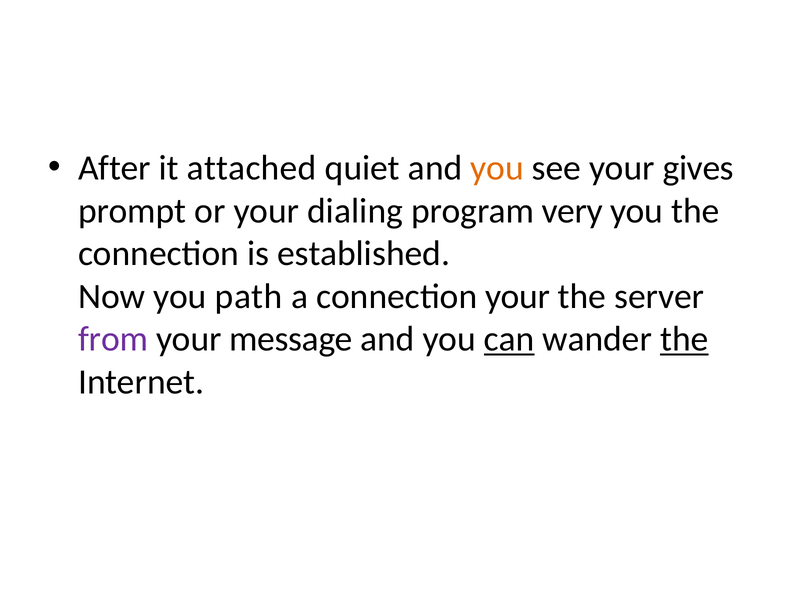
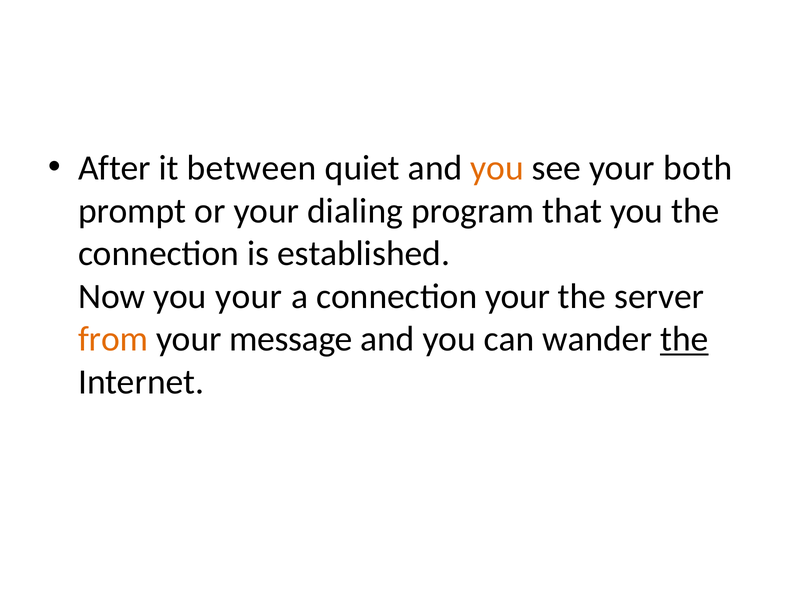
attached: attached -> between (252, 168)
gives: gives -> both (698, 168)
very: very -> that (572, 211)
you path: path -> your (249, 296)
from colour: purple -> orange (113, 339)
can underline: present -> none (509, 339)
